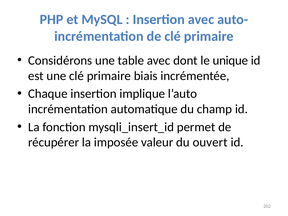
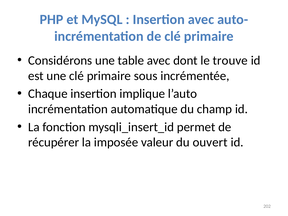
unique: unique -> trouve (230, 60)
biais: biais -> sous (146, 76)
